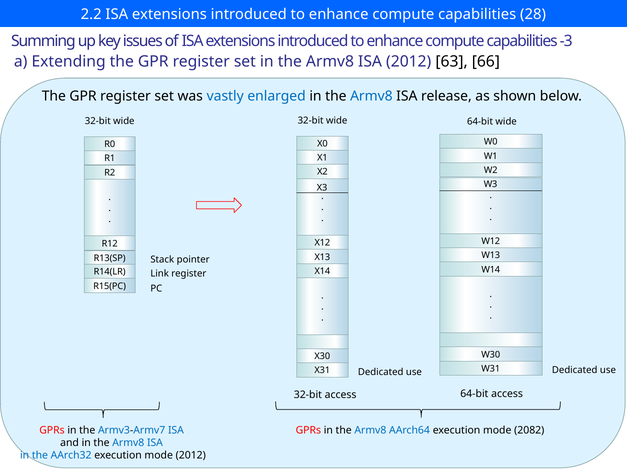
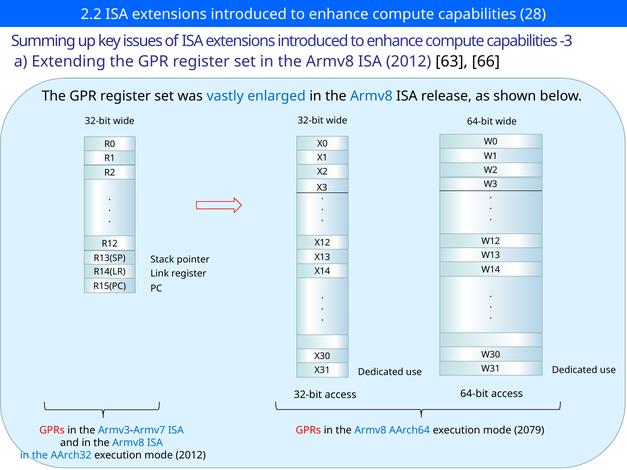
2082: 2082 -> 2079 (529, 431)
